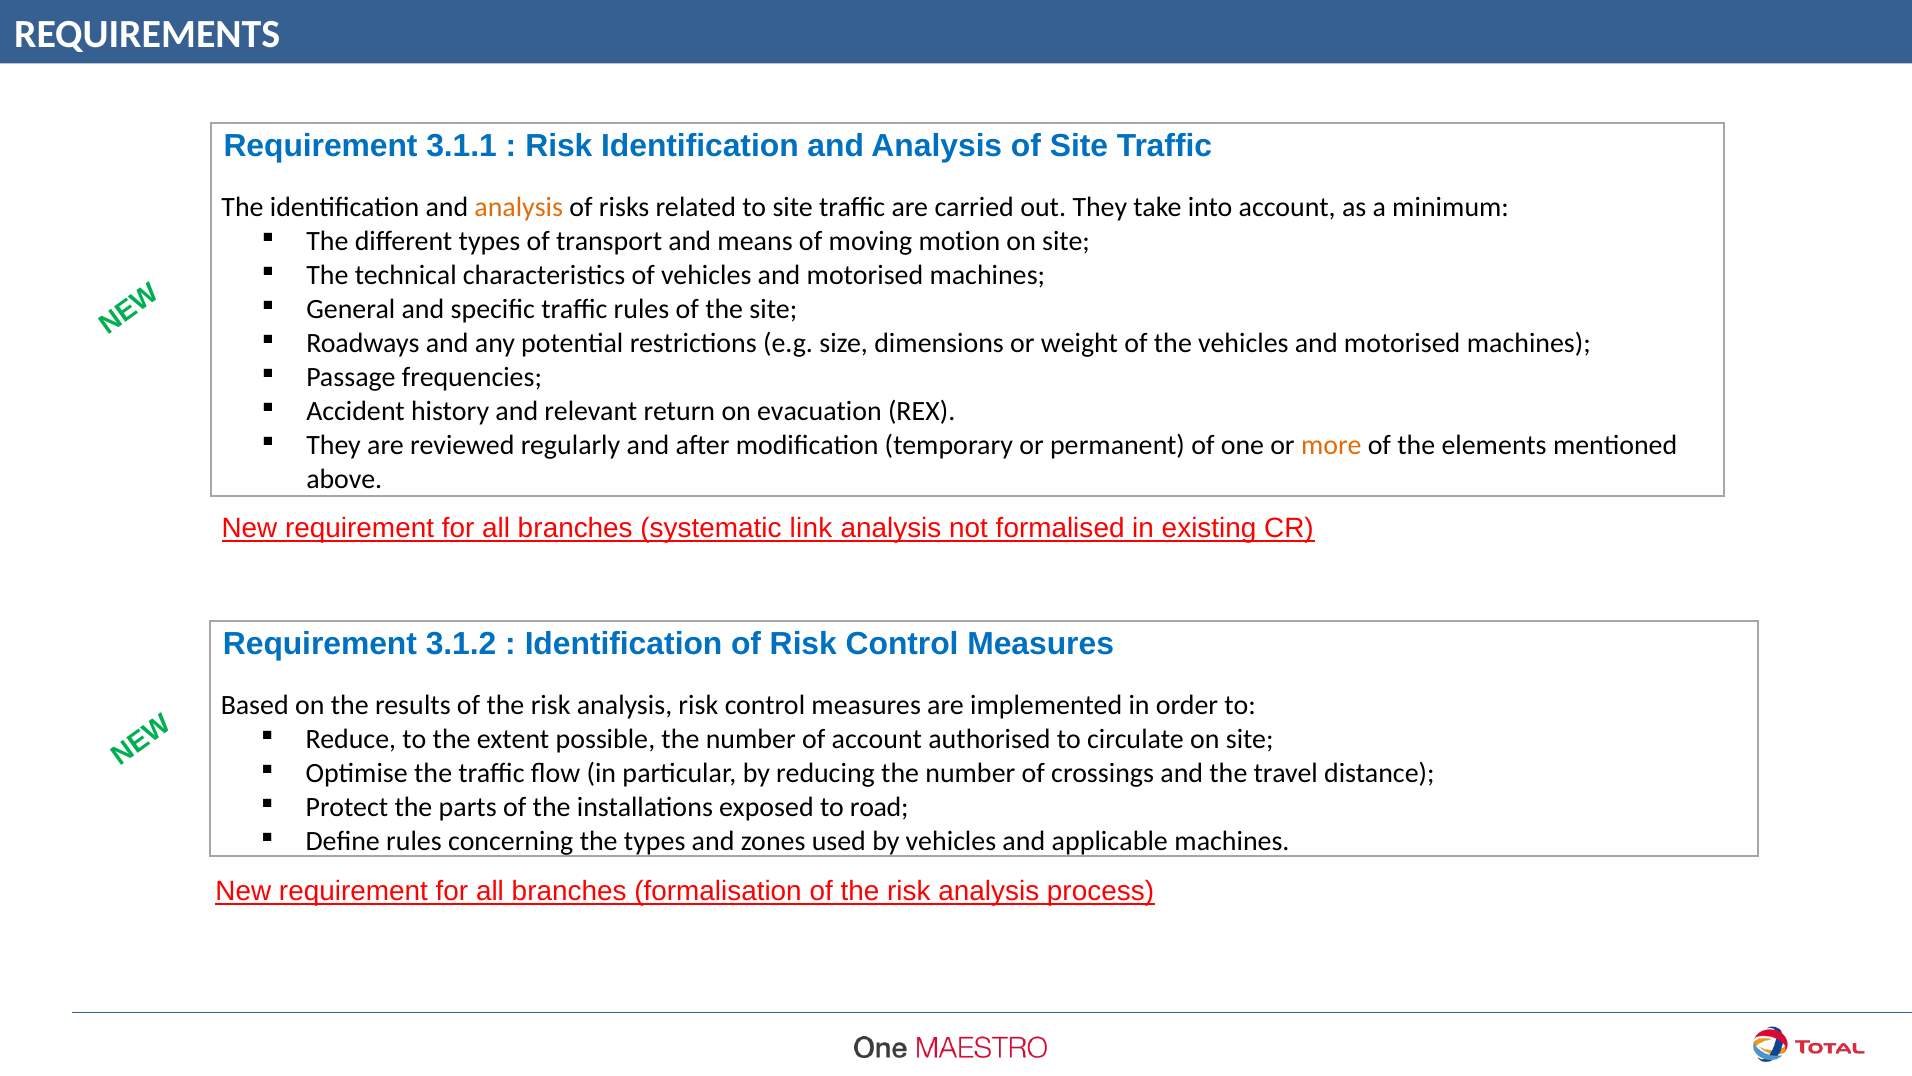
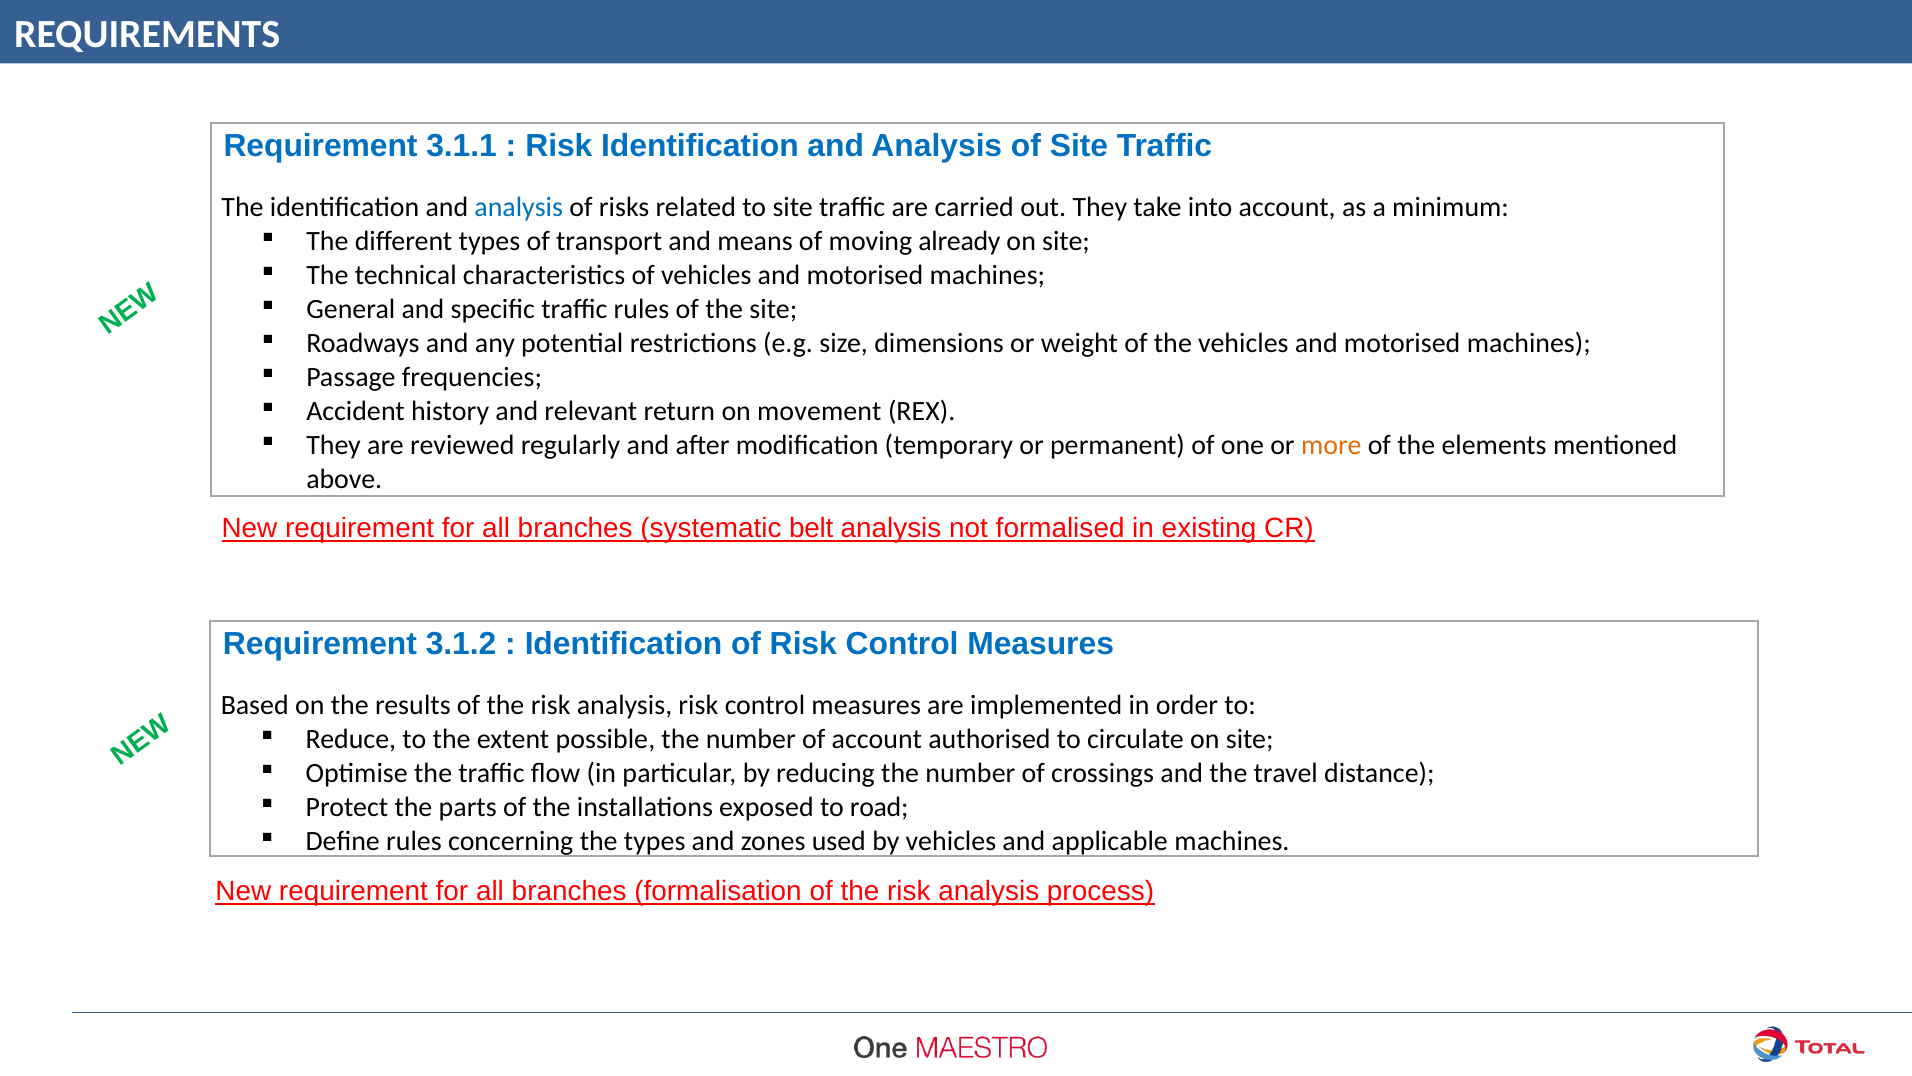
analysis colour: orange -> blue (519, 208)
motion: motion -> already (959, 242)
evacuation: evacuation -> movement (819, 411)
link: link -> belt (811, 528)
